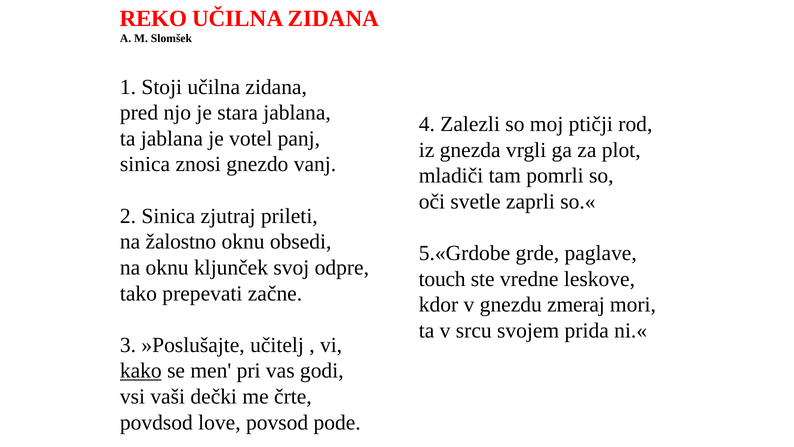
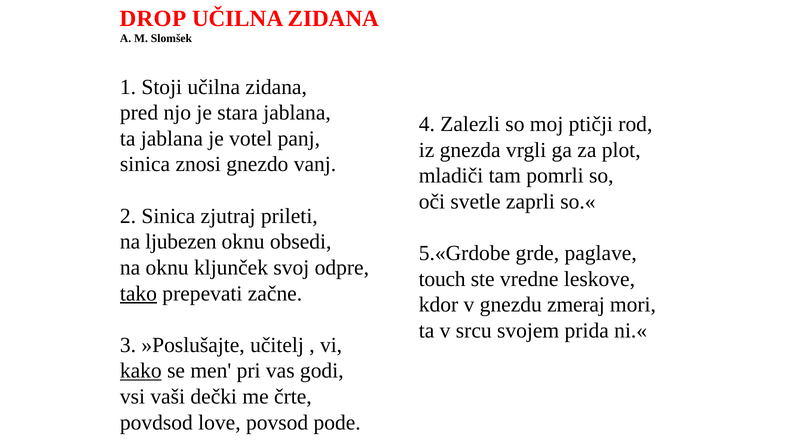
REKO: REKO -> DROP (153, 18)
žalostno: žalostno -> ljubezen (181, 242)
tako underline: none -> present (138, 293)
